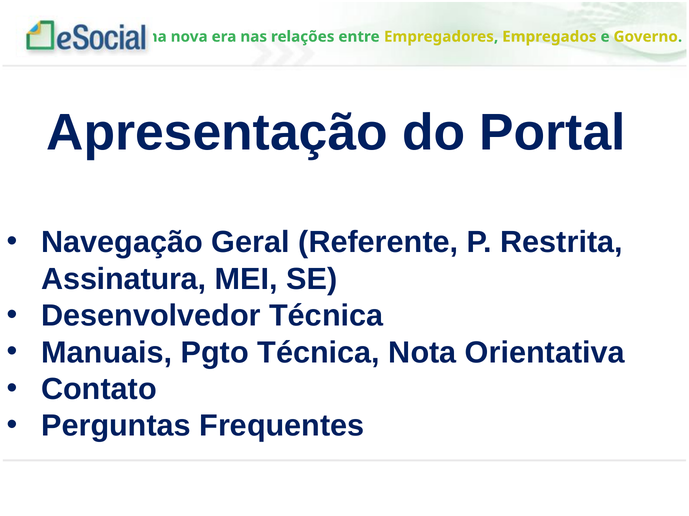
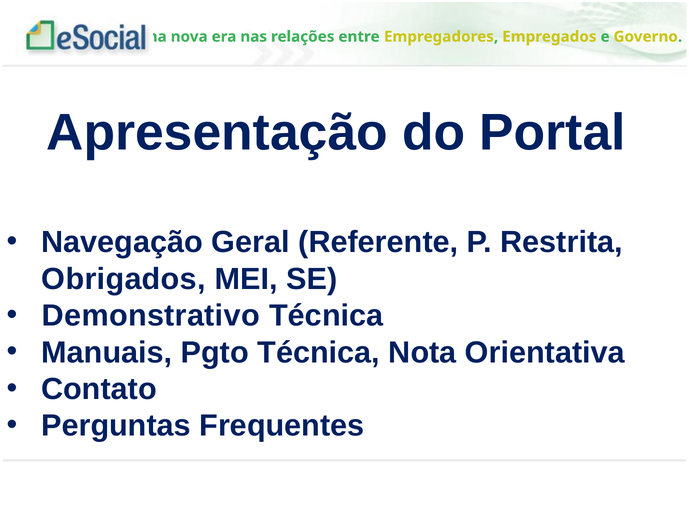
Assinatura: Assinatura -> Obrigados (124, 279)
Desenvolvedor: Desenvolvedor -> Demonstrativo (151, 316)
